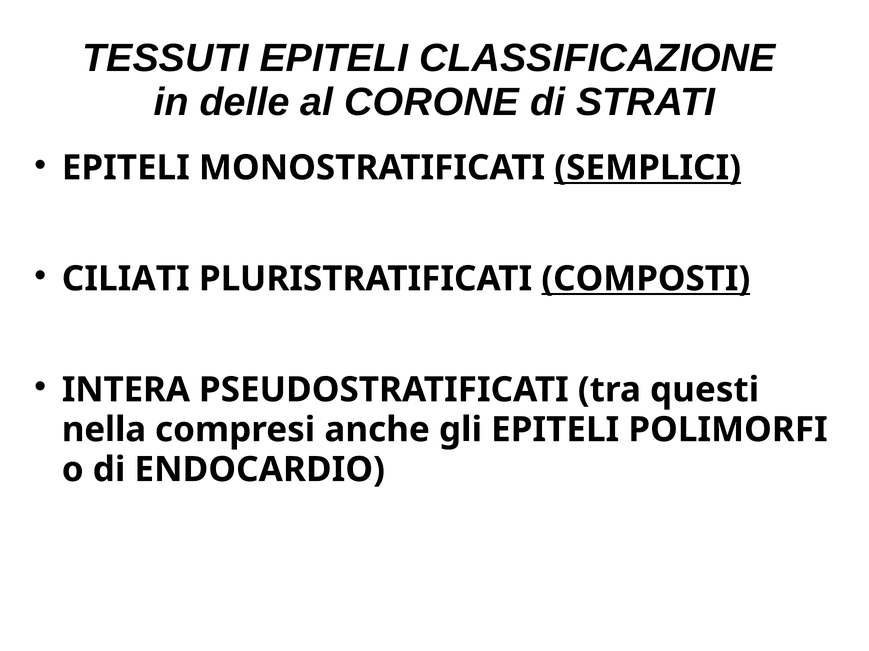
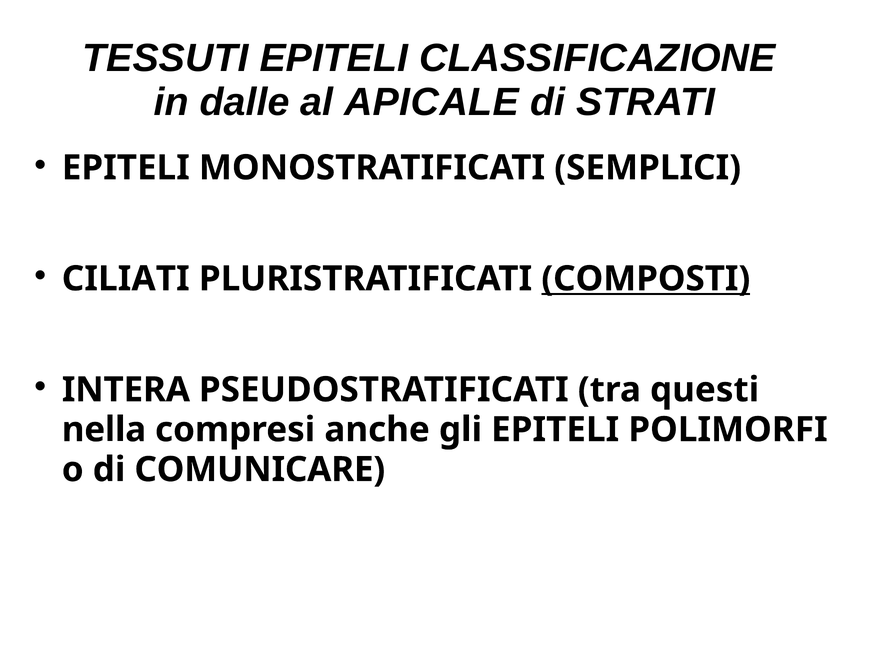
delle: delle -> dalle (245, 102)
CORONE: CORONE -> APICALE (432, 102)
SEMPLICI underline: present -> none (648, 168)
ENDOCARDIO: ENDOCARDIO -> COMUNICARE (260, 470)
